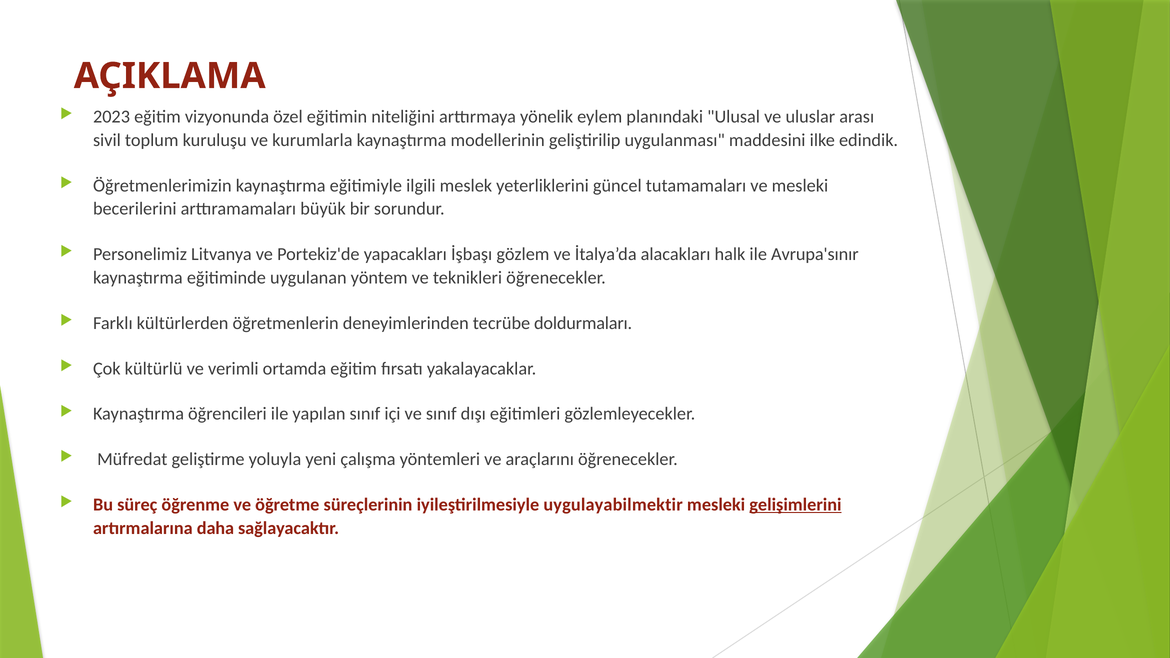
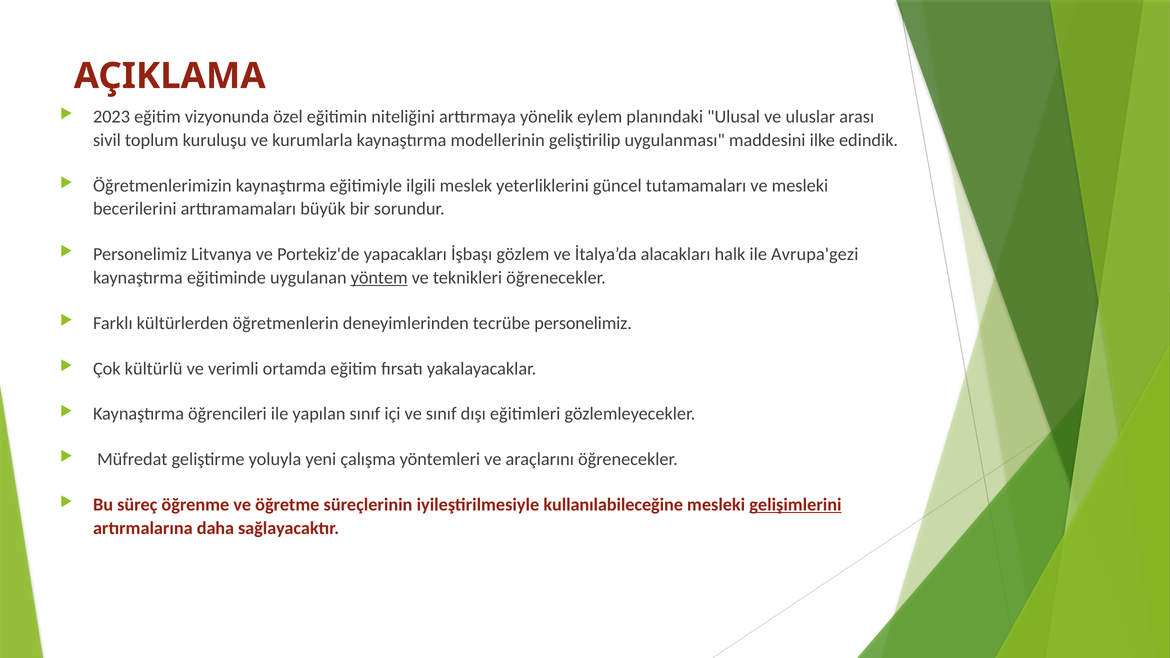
Avrupa'sınır: Avrupa'sınır -> Avrupa'gezi (815, 254)
yöntem underline: none -> present (379, 278)
tecrübe doldurmaları: doldurmaları -> personelimiz (583, 323)
uygulayabilmektir: uygulayabilmektir -> kullanılabileceğine (613, 505)
